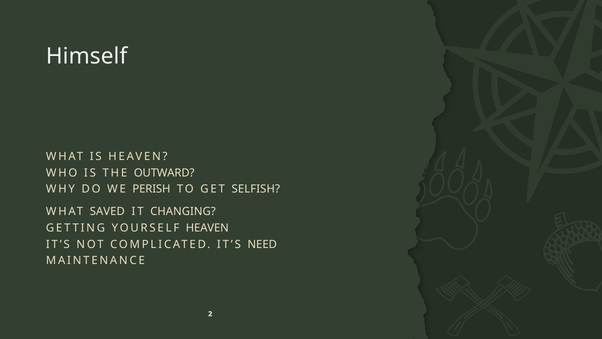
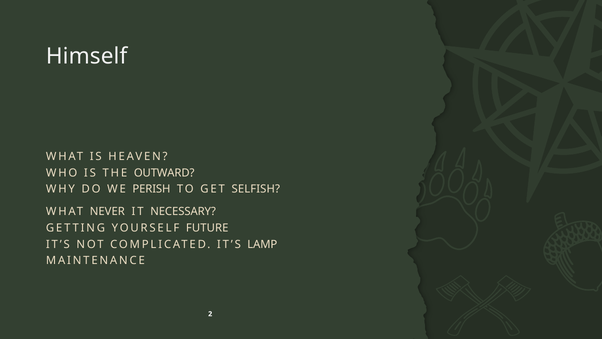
SAVED: SAVED -> NEVER (107, 212)
CHANGING: CHANGING -> NECESSARY (183, 212)
YOURSELF HEAVEN: HEAVEN -> FUTURE (207, 228)
NEED: NEED -> LAMP (262, 244)
